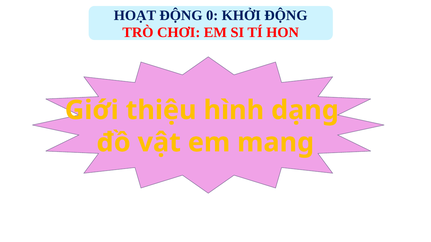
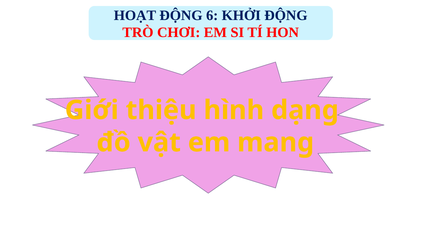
0: 0 -> 6 (212, 15)
